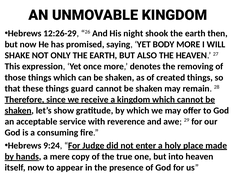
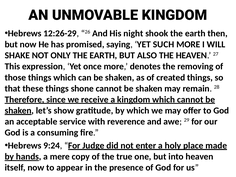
BODY: BODY -> SUCH (164, 44)
guard: guard -> shone (82, 88)
